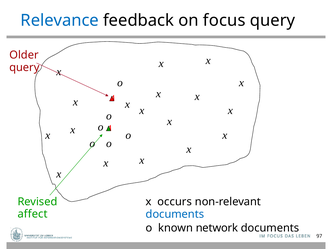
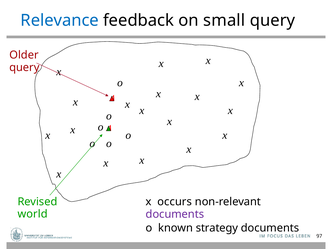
focus: focus -> small (224, 20)
affect: affect -> world (33, 214)
documents colour: blue -> purple (175, 214)
network: network -> strategy (217, 228)
